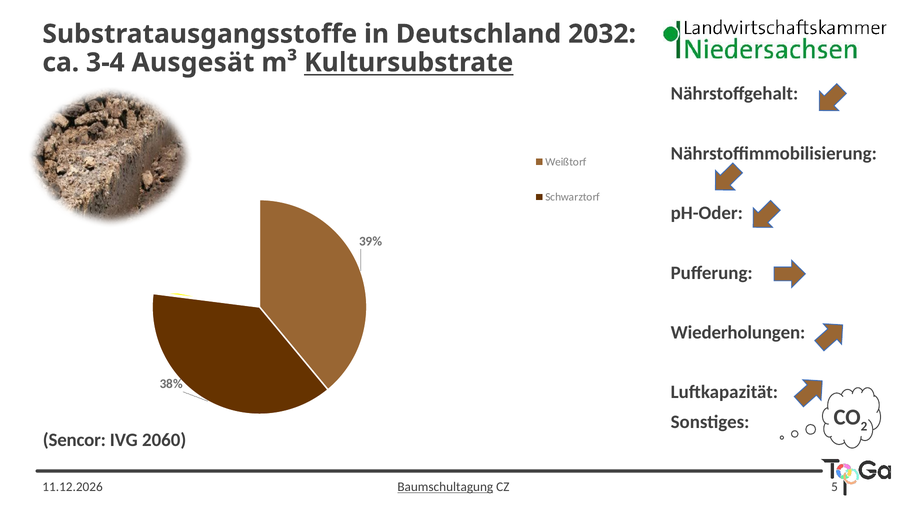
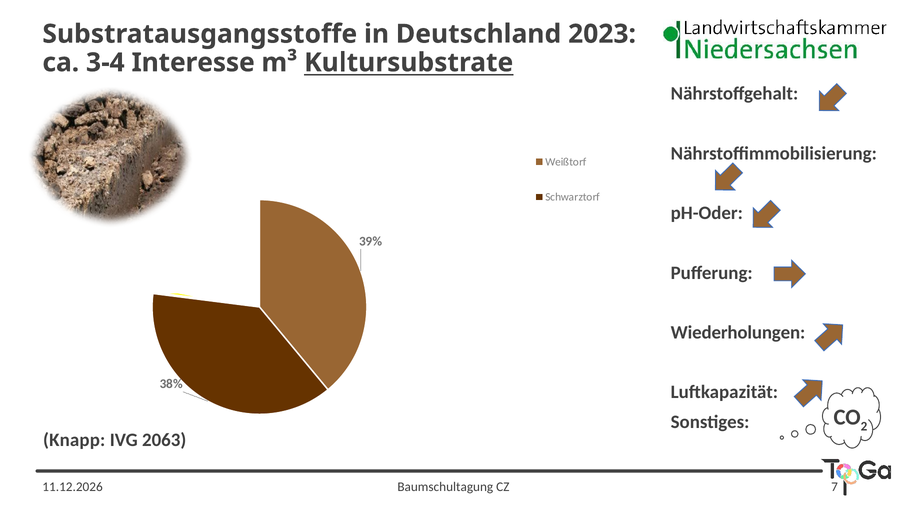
2032: 2032 -> 2023 (602, 34)
Ausgesät: Ausgesät -> Interesse (193, 63)
Sencor: Sencor -> Knapp (74, 440)
2060: 2060 -> 2063 (164, 440)
Baumschultagung underline: present -> none (445, 487)
5: 5 -> 7 (834, 487)
